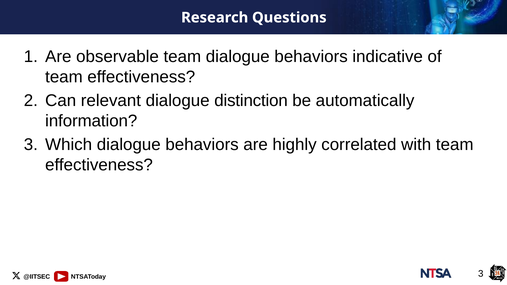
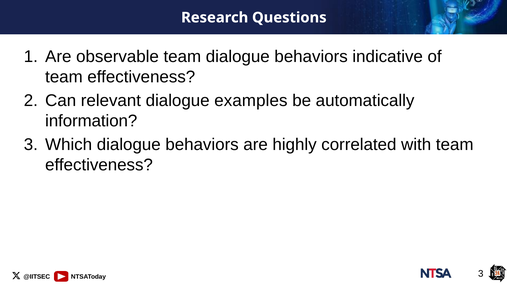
distinction: distinction -> examples (251, 101)
